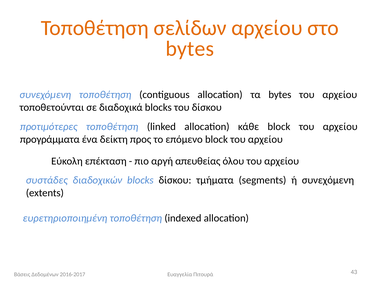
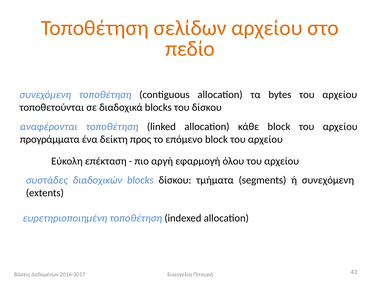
bytes: bytes -> πεδίο (190, 49)
προτιμότερες: προτιμότερες -> αναφέρονται (49, 127)
απευθείας: απευθείας -> εφαρμογή (198, 161)
